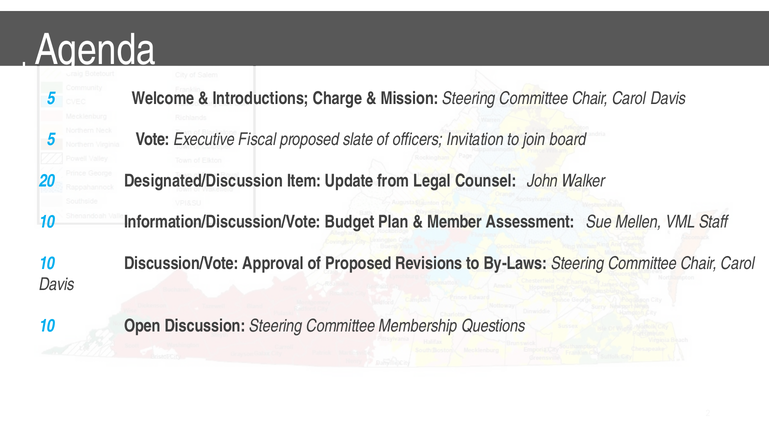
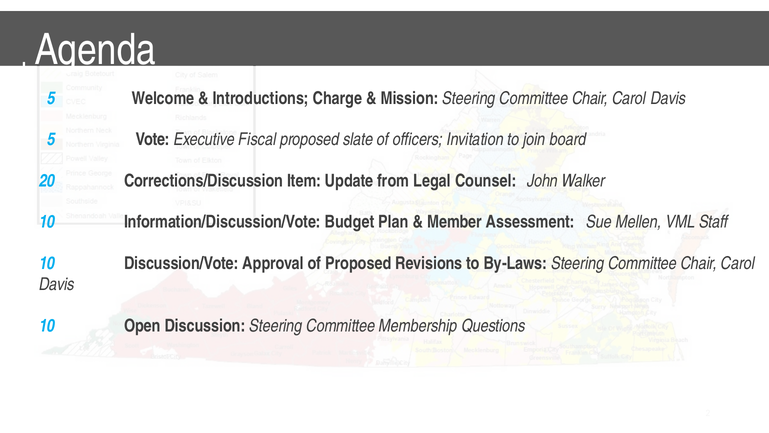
Designated/Discussion: Designated/Discussion -> Corrections/Discussion (204, 181)
